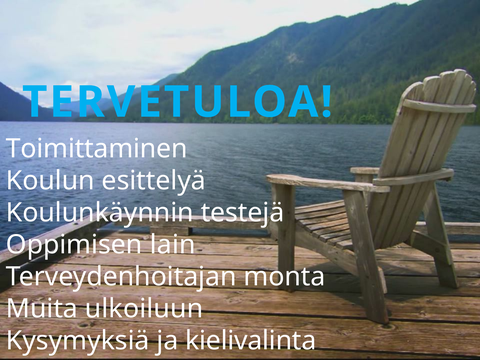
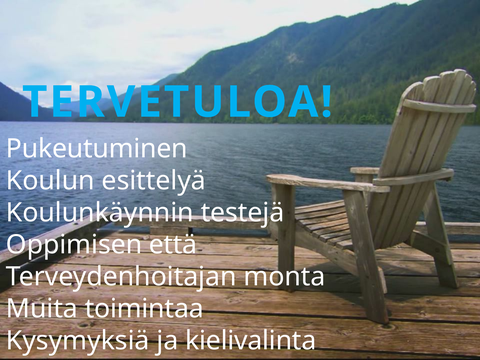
Toimittaminen: Toimittaminen -> Pukeutuminen (97, 149)
lain: lain -> että (173, 245)
ulkoiluun: ulkoiluun -> toimintaa (144, 309)
